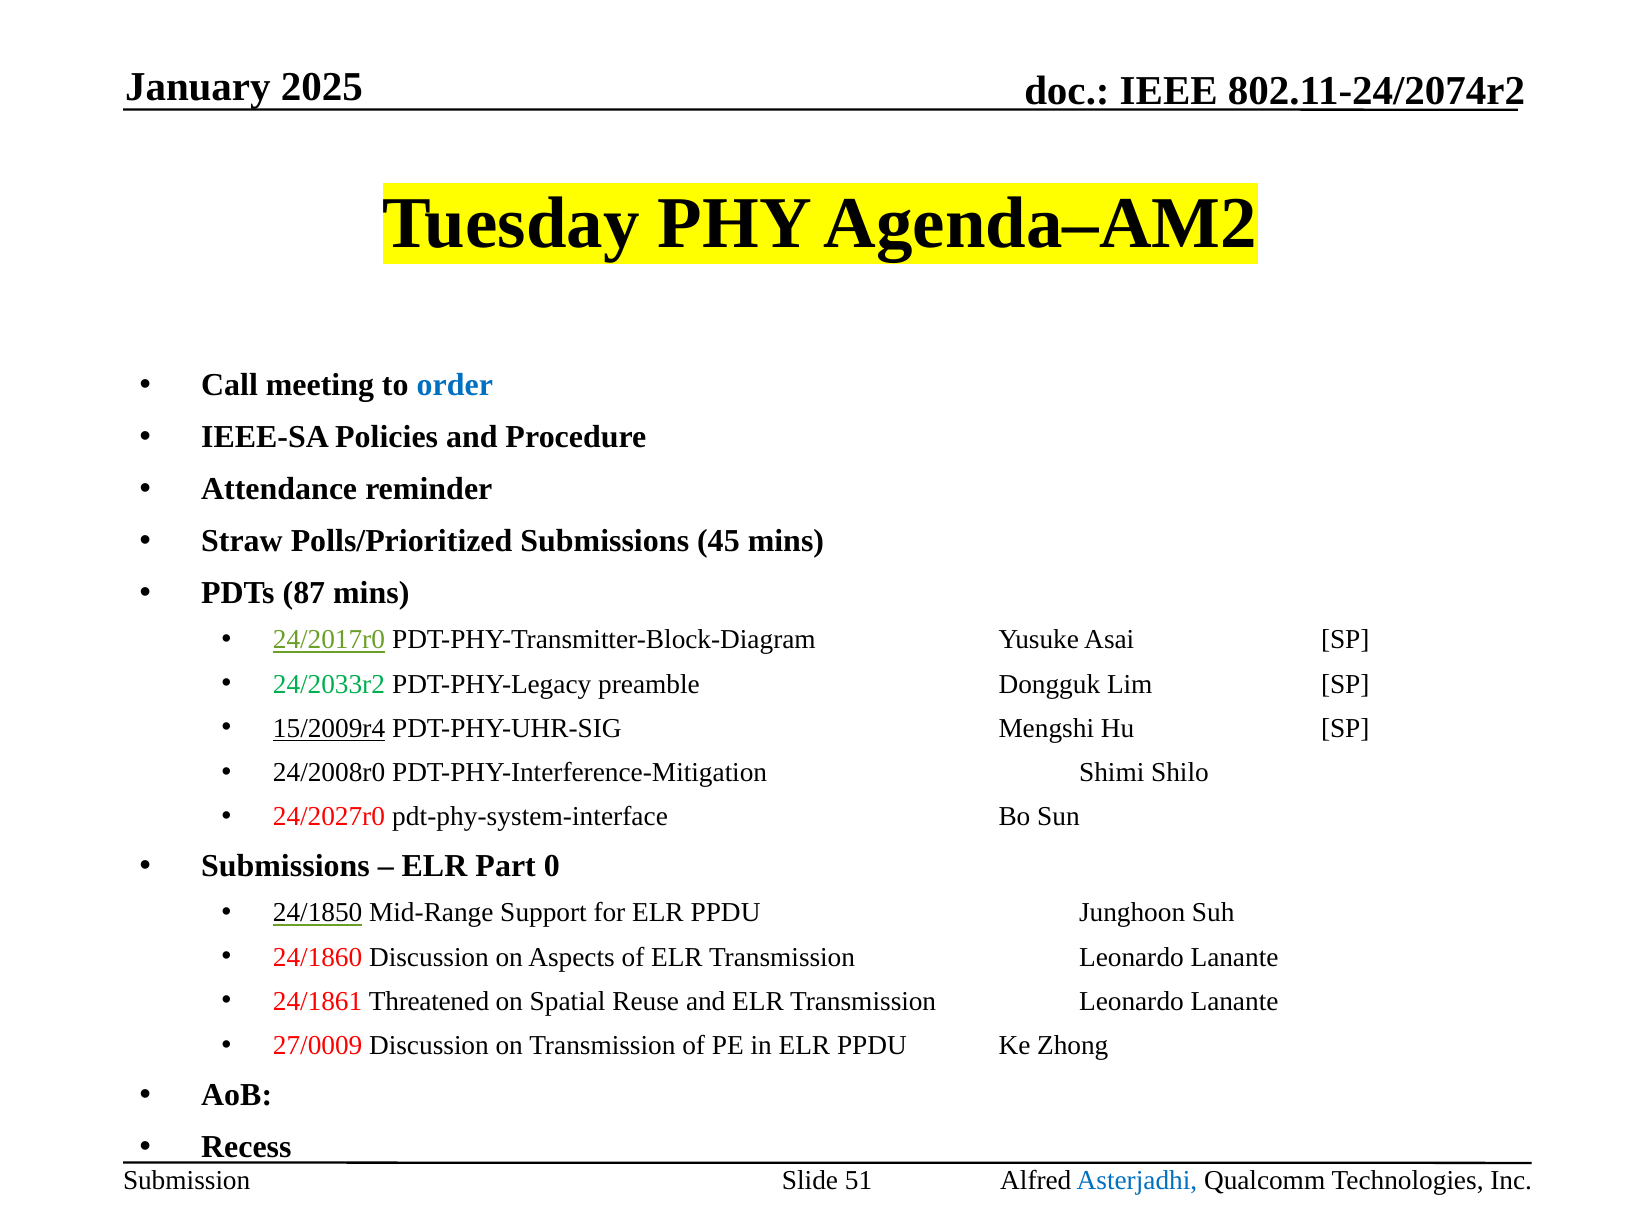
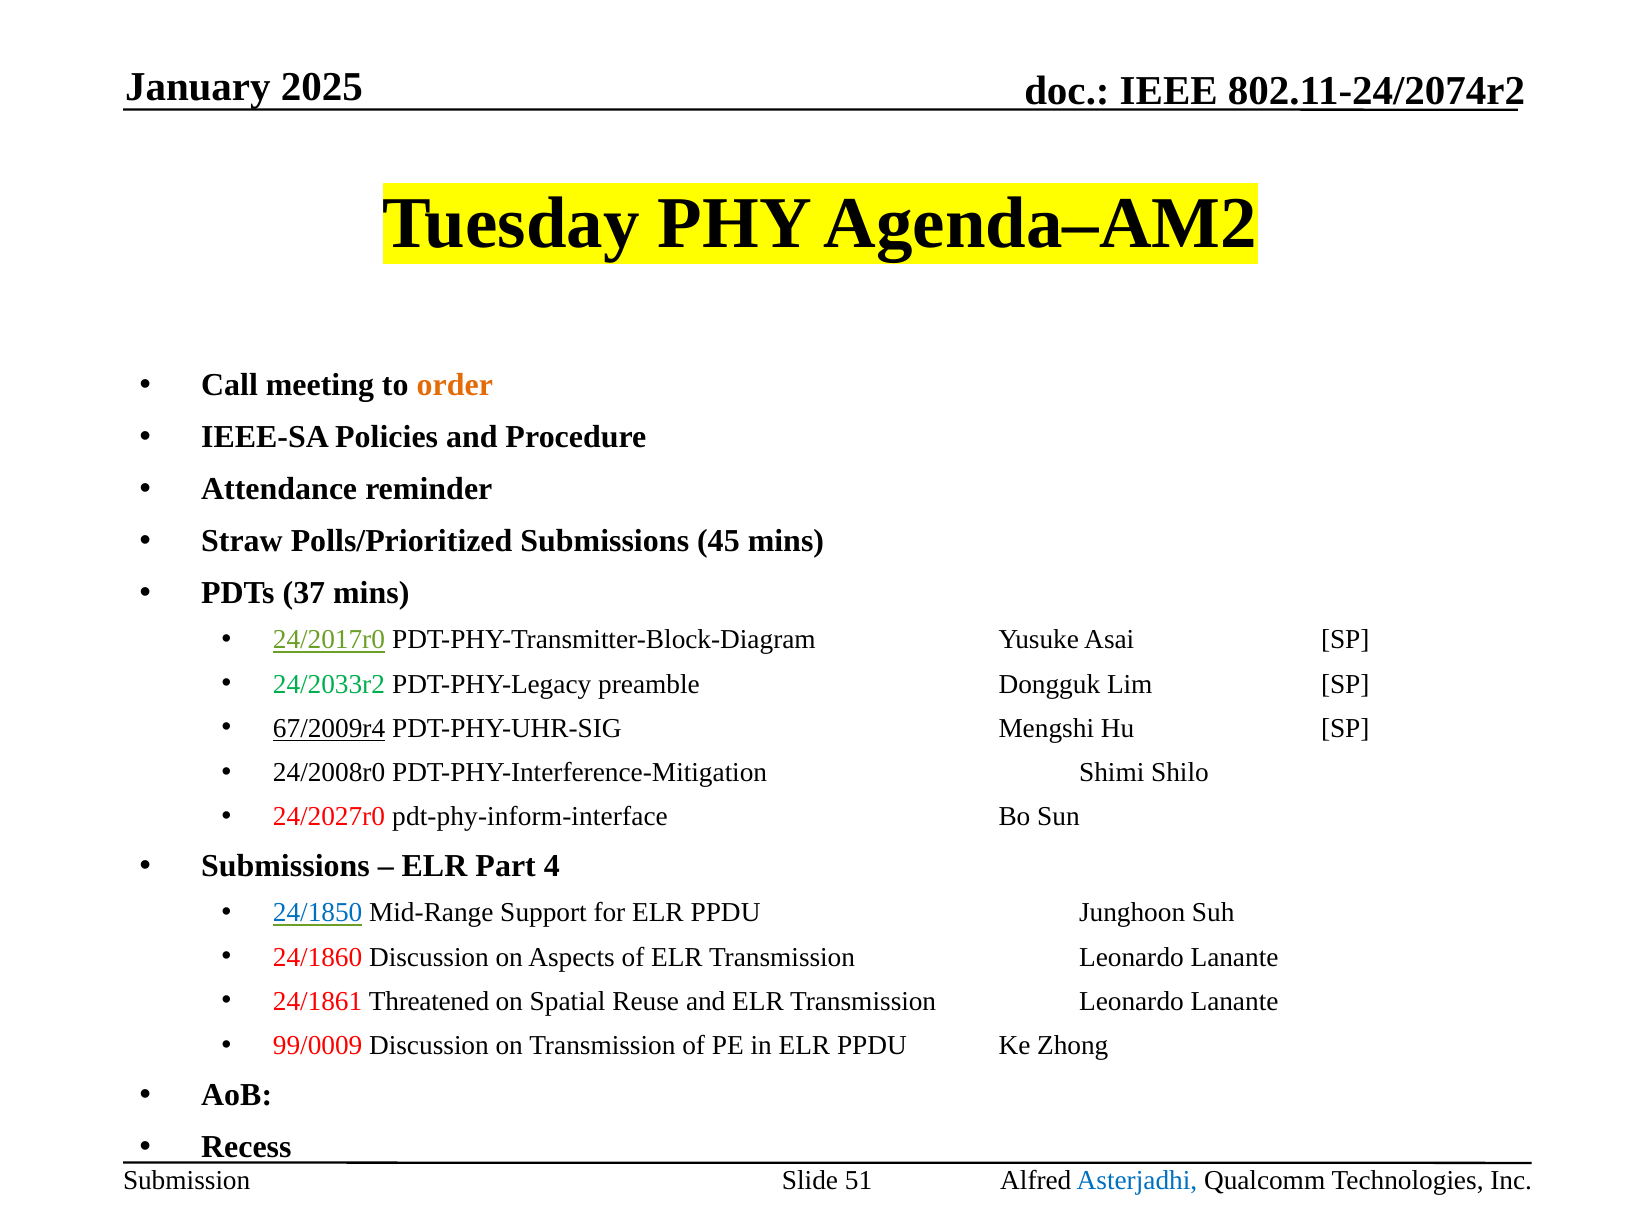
order colour: blue -> orange (455, 385)
87: 87 -> 37 (304, 593)
15/2009r4: 15/2009r4 -> 67/2009r4 (329, 728)
pdt-phy-system-interface: pdt-phy-system-interface -> pdt-phy-inform-interface (530, 817)
0: 0 -> 4 (552, 866)
24/1850 colour: black -> blue (318, 913)
27/0009: 27/0009 -> 99/0009 (318, 1045)
